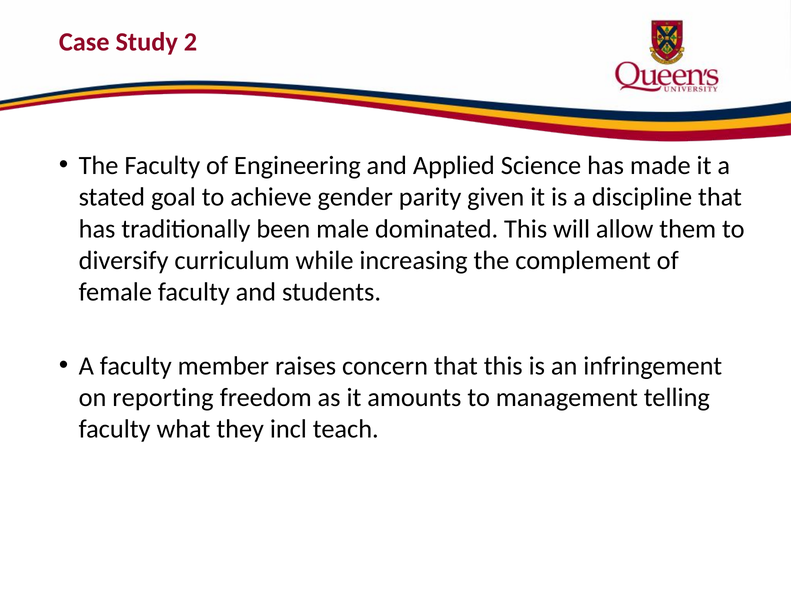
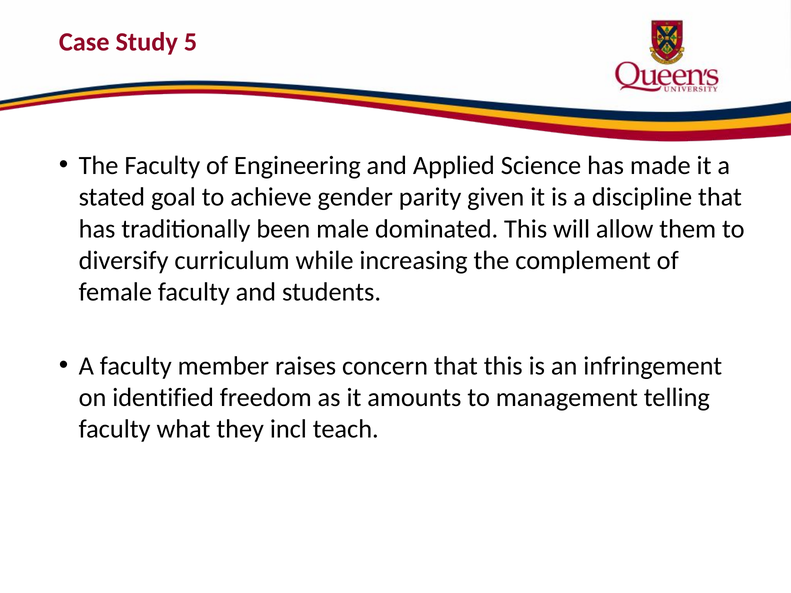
2: 2 -> 5 (190, 42)
reporting: reporting -> identified (163, 398)
